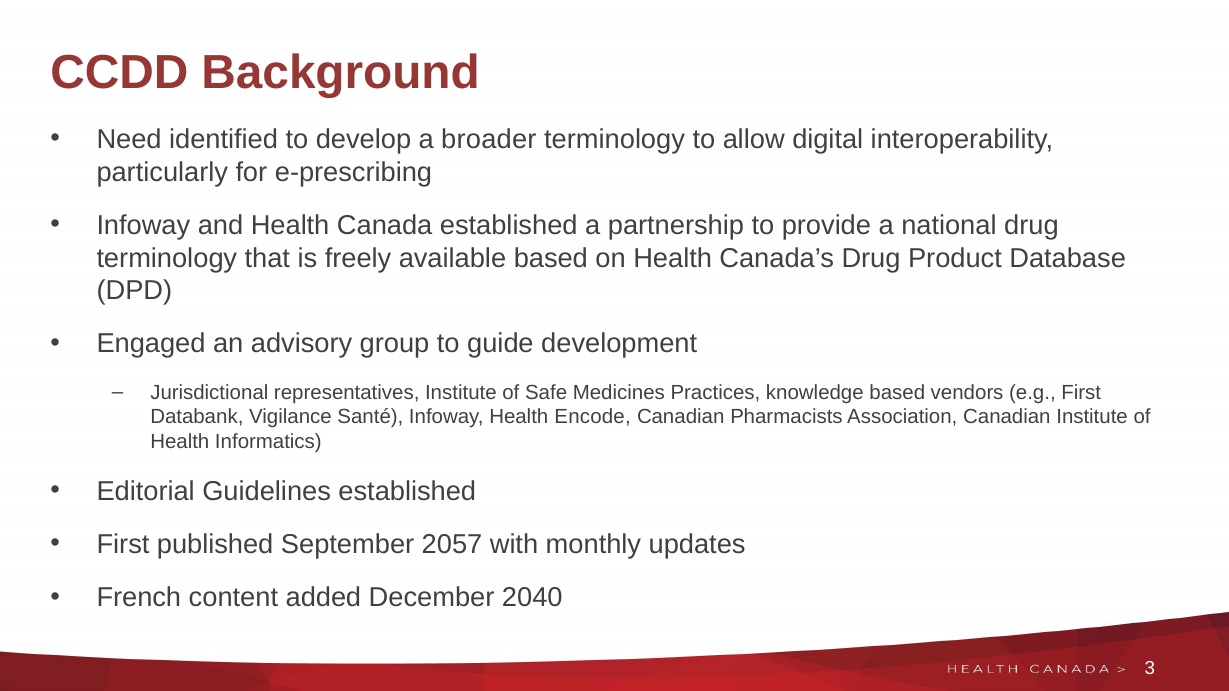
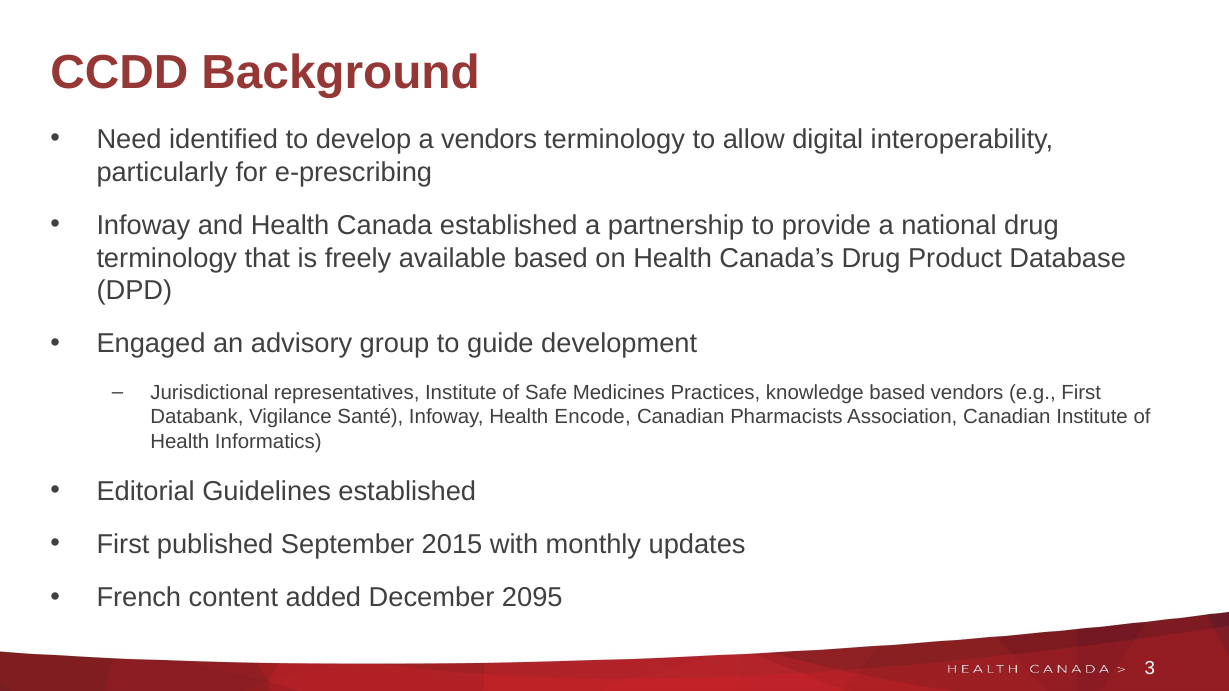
a broader: broader -> vendors (489, 139)
2057: 2057 -> 2015 (452, 545)
2040: 2040 -> 2095 (532, 598)
